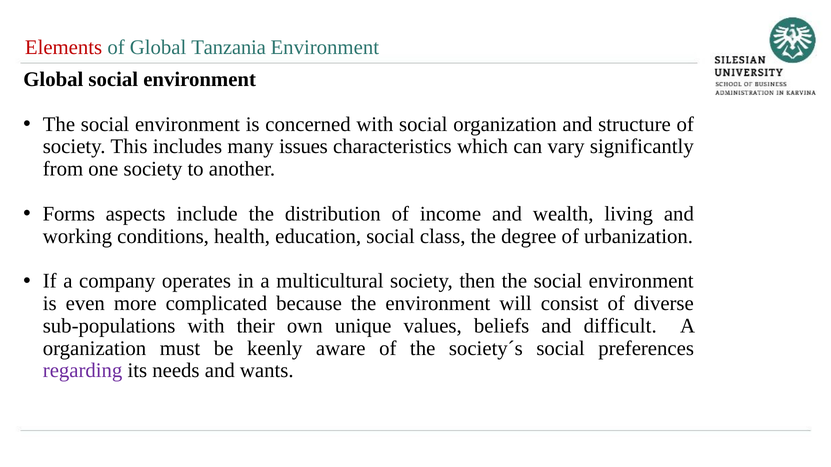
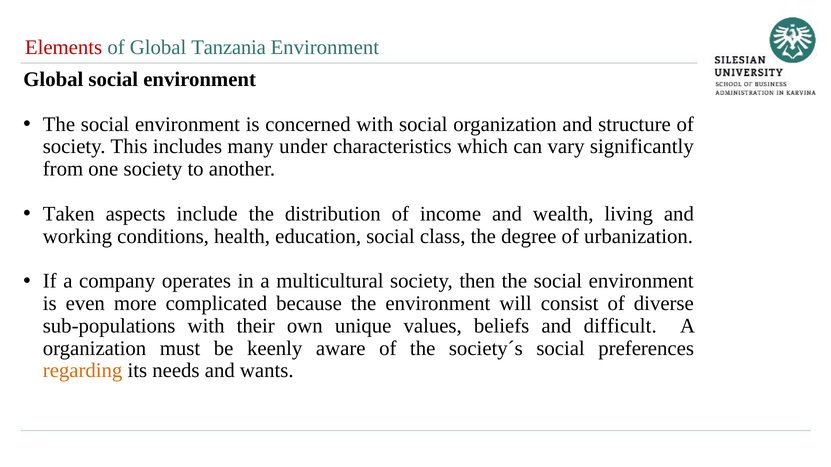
issues: issues -> under (303, 147)
Forms: Forms -> Taken (69, 214)
regarding colour: purple -> orange (83, 371)
